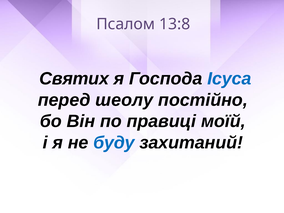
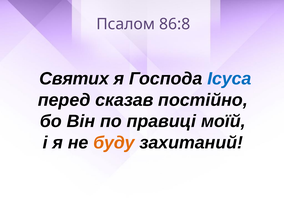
13:8: 13:8 -> 86:8 (175, 24)
шеолу: шеолу -> сказав (124, 100)
буду colour: blue -> orange (114, 143)
